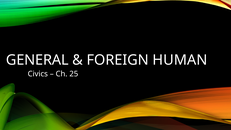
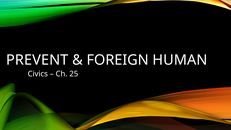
GENERAL: GENERAL -> PREVENT (37, 60)
